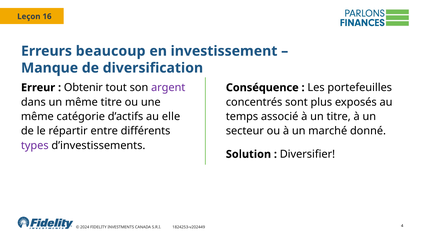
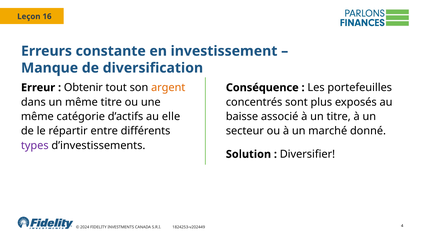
beaucoup: beaucoup -> constante (111, 51)
argent colour: purple -> orange (168, 88)
temps: temps -> baisse (242, 116)
